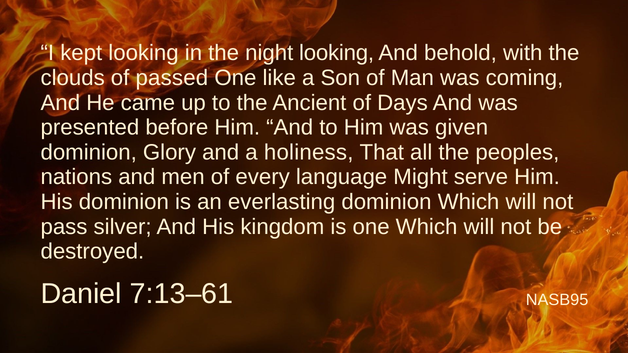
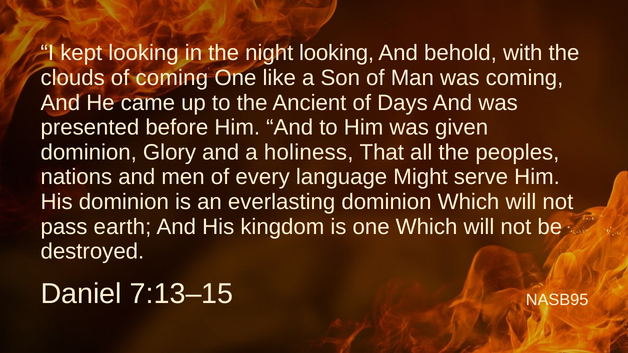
of passed: passed -> coming (172, 78)
silver: silver -> earth (123, 227)
7:13–61: 7:13–61 -> 7:13–15 (182, 294)
